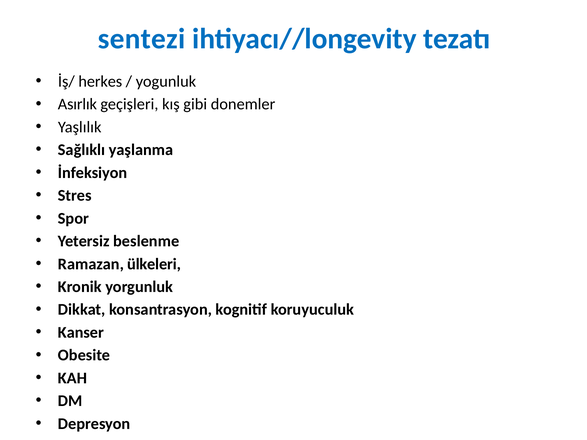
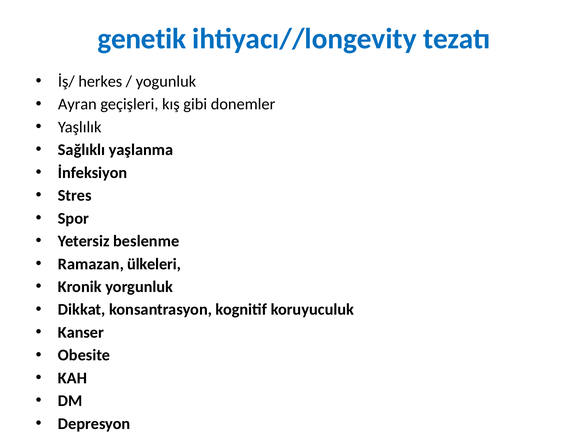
sentezi: sentezi -> genetik (142, 39)
Asırlık: Asırlık -> Ayran (77, 104)
